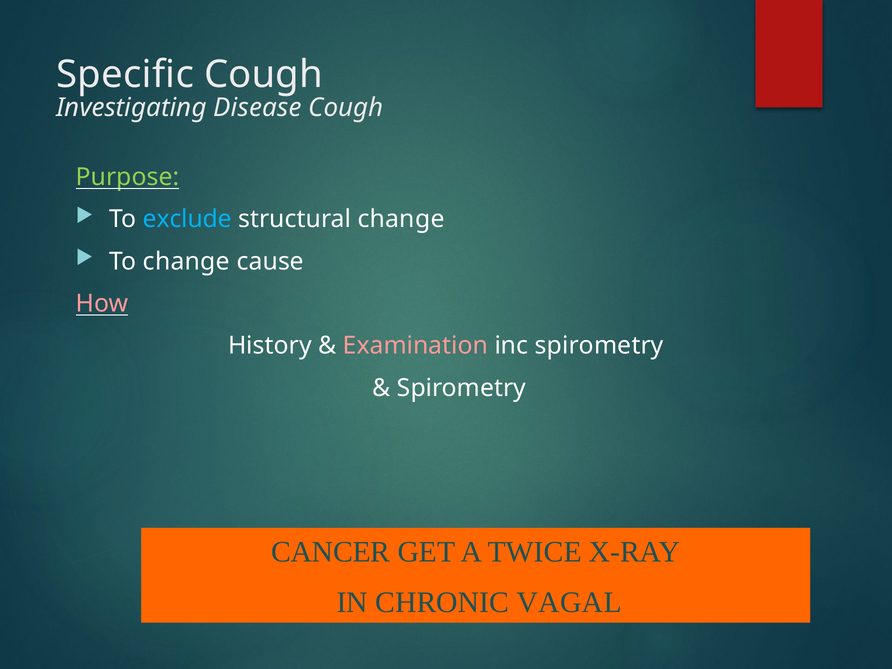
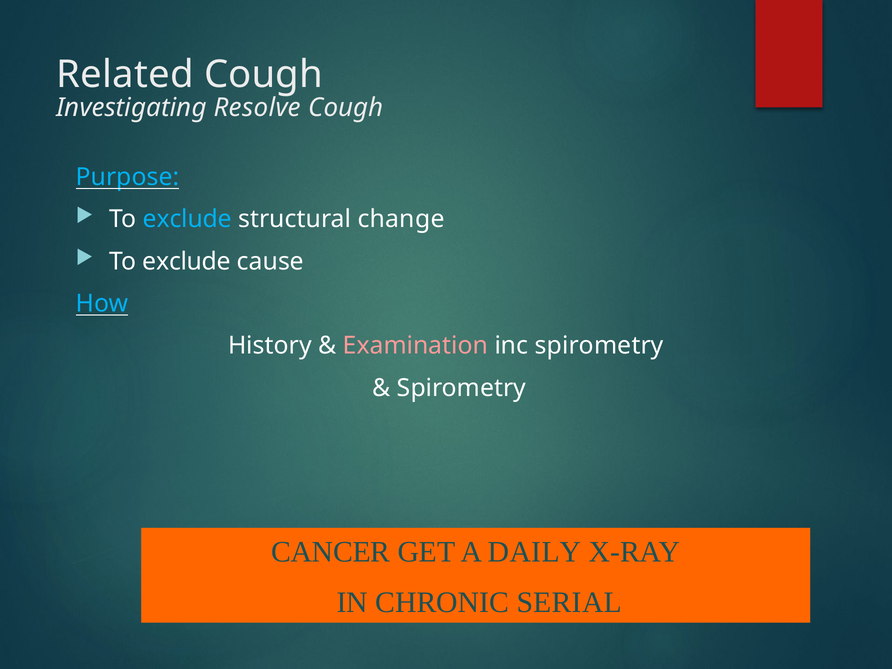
Specific: Specific -> Related (125, 74)
Disease: Disease -> Resolve (257, 108)
Purpose colour: light green -> light blue (128, 177)
change: change -> exclude (187, 261)
How colour: pink -> light blue (102, 304)
TWICE: TWICE -> DAILY (535, 552)
VAGAL: VAGAL -> SERIAL (569, 603)
